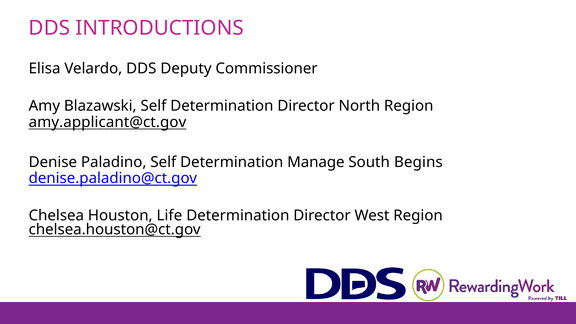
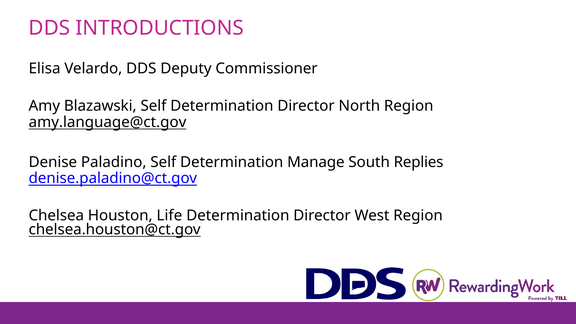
amy.applicant@ct.gov: amy.applicant@ct.gov -> amy.language@ct.gov (107, 122)
Begins: Begins -> Replies (419, 162)
